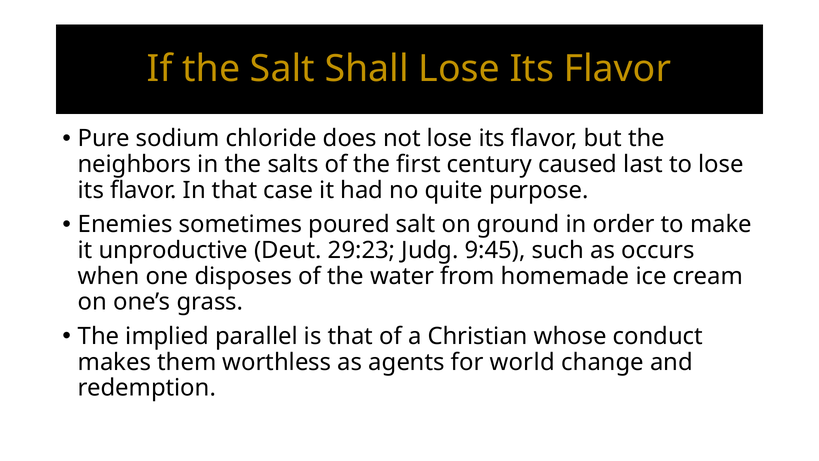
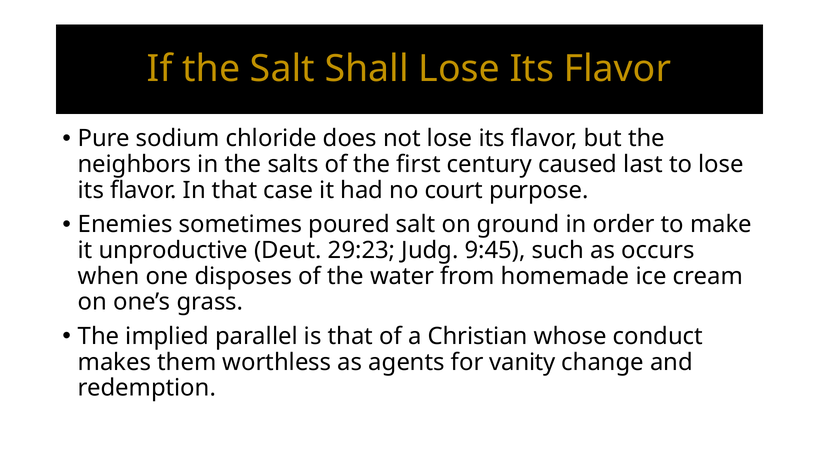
quite: quite -> court (454, 190)
world: world -> vanity (522, 362)
